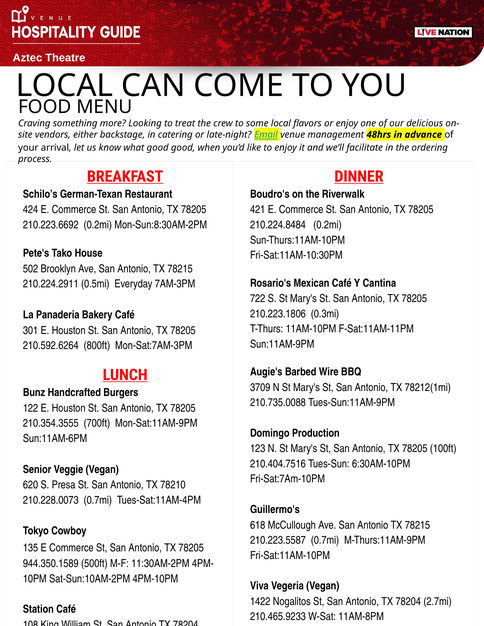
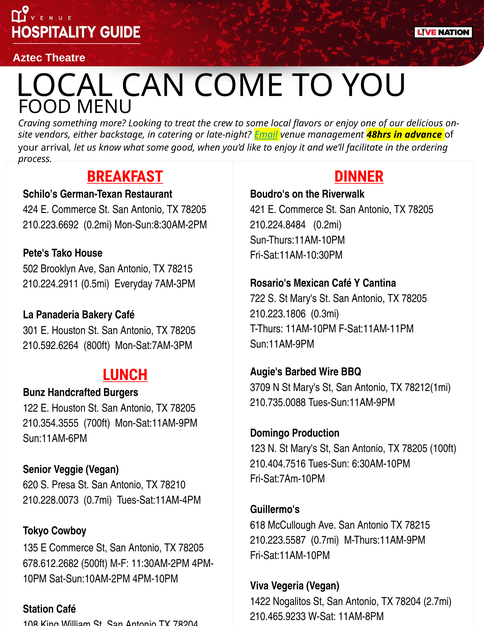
what good: good -> some (158, 148)
944.350.1589: 944.350.1589 -> 678.612.2682 (51, 564)
